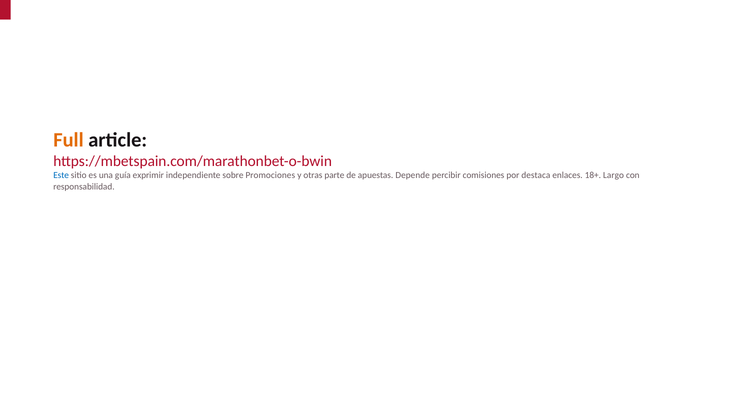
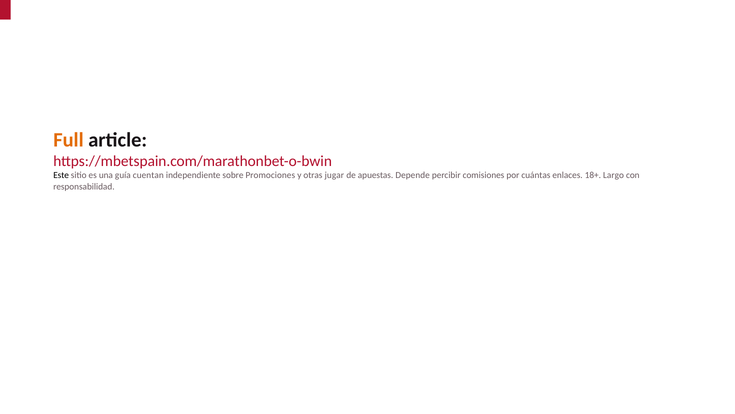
Este colour: blue -> black (61, 175)
exprimir: exprimir -> cuentan (148, 175)
parte: parte -> jugar (334, 175)
destaca: destaca -> cuántas (536, 175)
